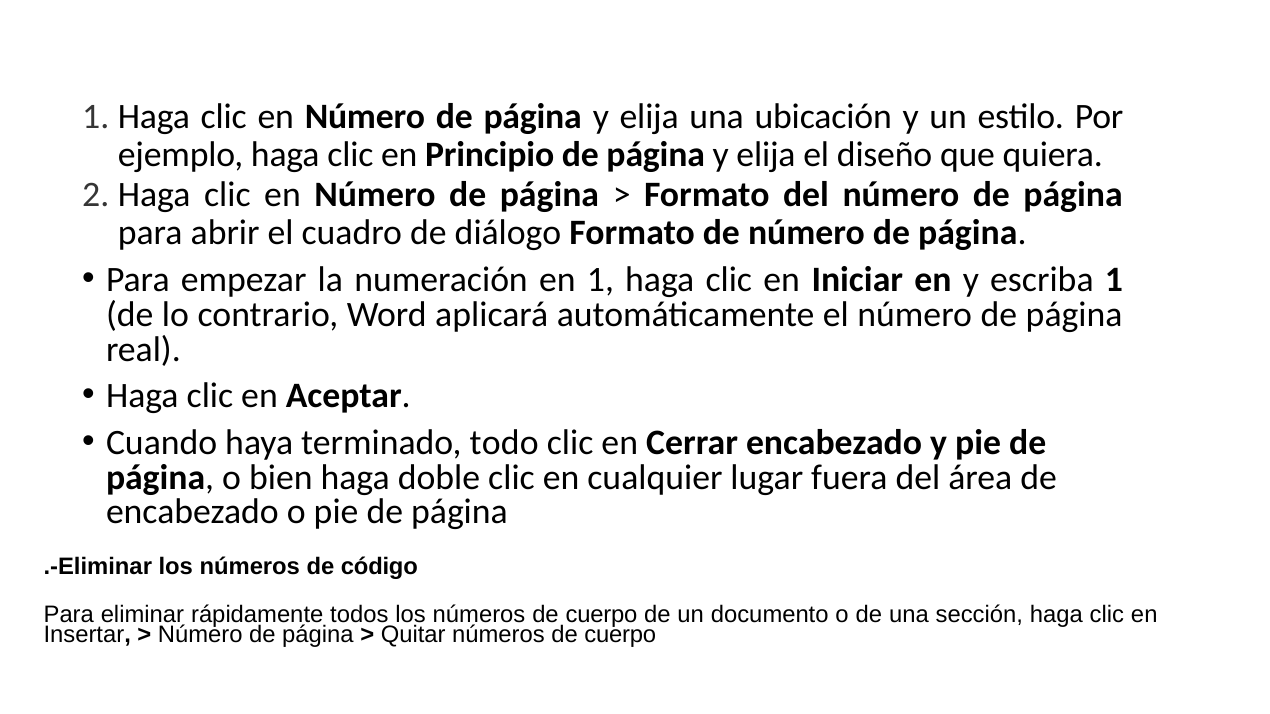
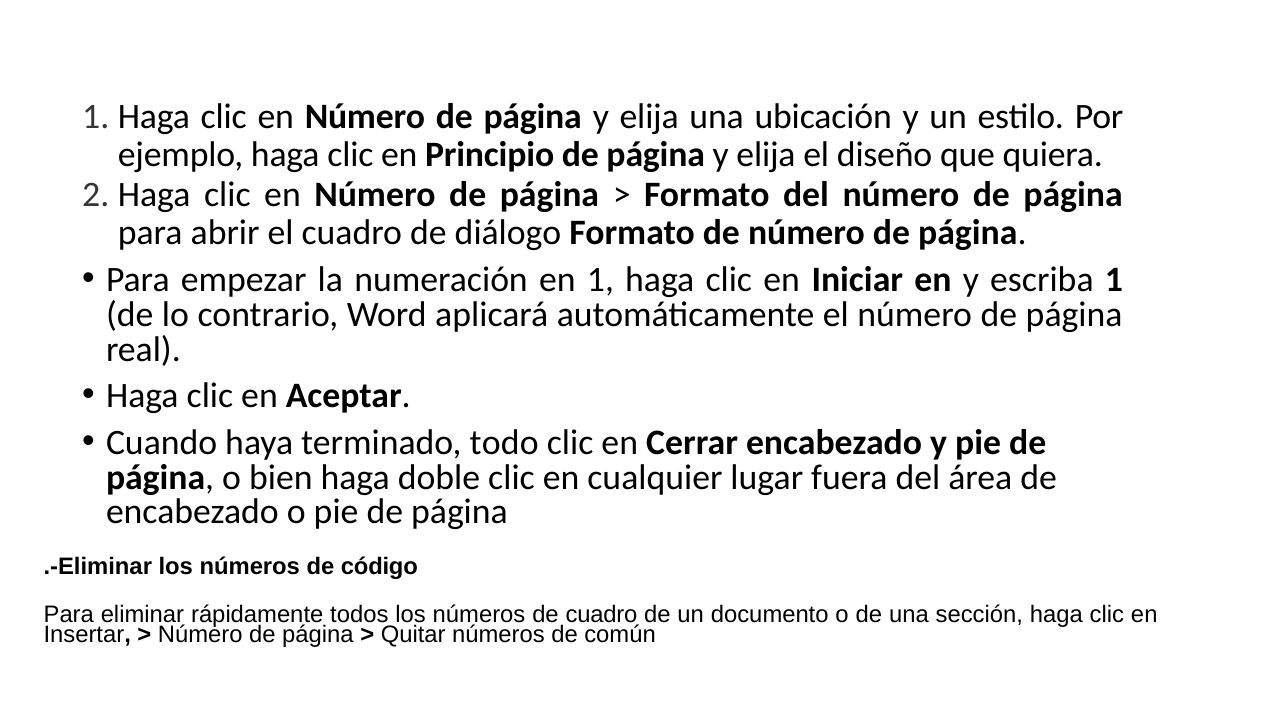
los números de cuerpo: cuerpo -> cuadro (601, 615)
Quitar números de cuerpo: cuerpo -> común (620, 635)
